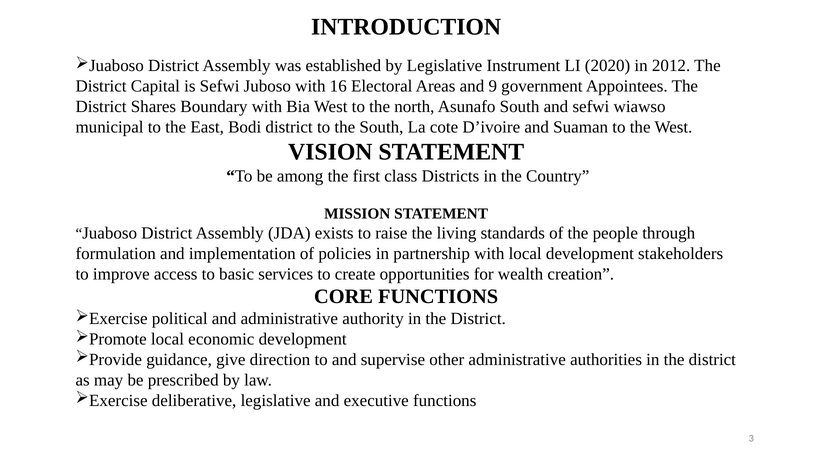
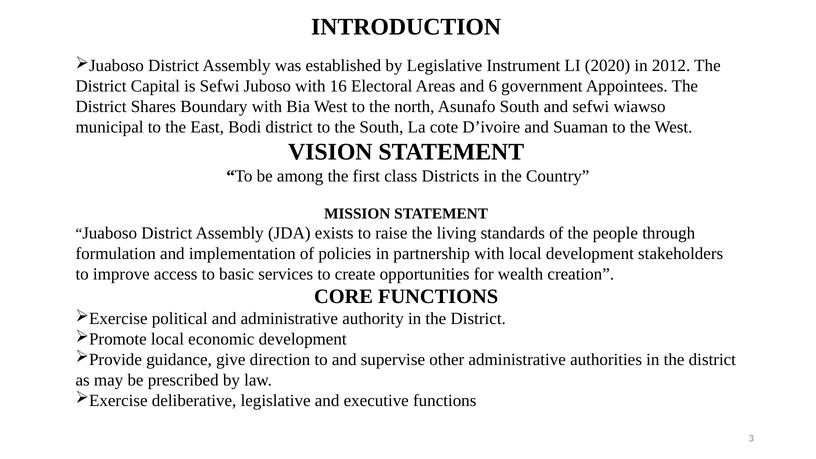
9: 9 -> 6 (493, 86)
